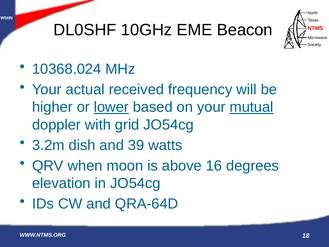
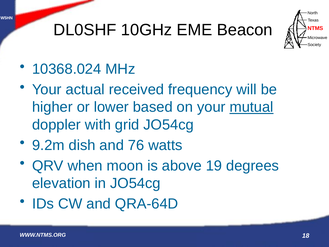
lower underline: present -> none (111, 107)
3.2m: 3.2m -> 9.2m (48, 145)
39: 39 -> 76 (136, 145)
16: 16 -> 19 (214, 166)
